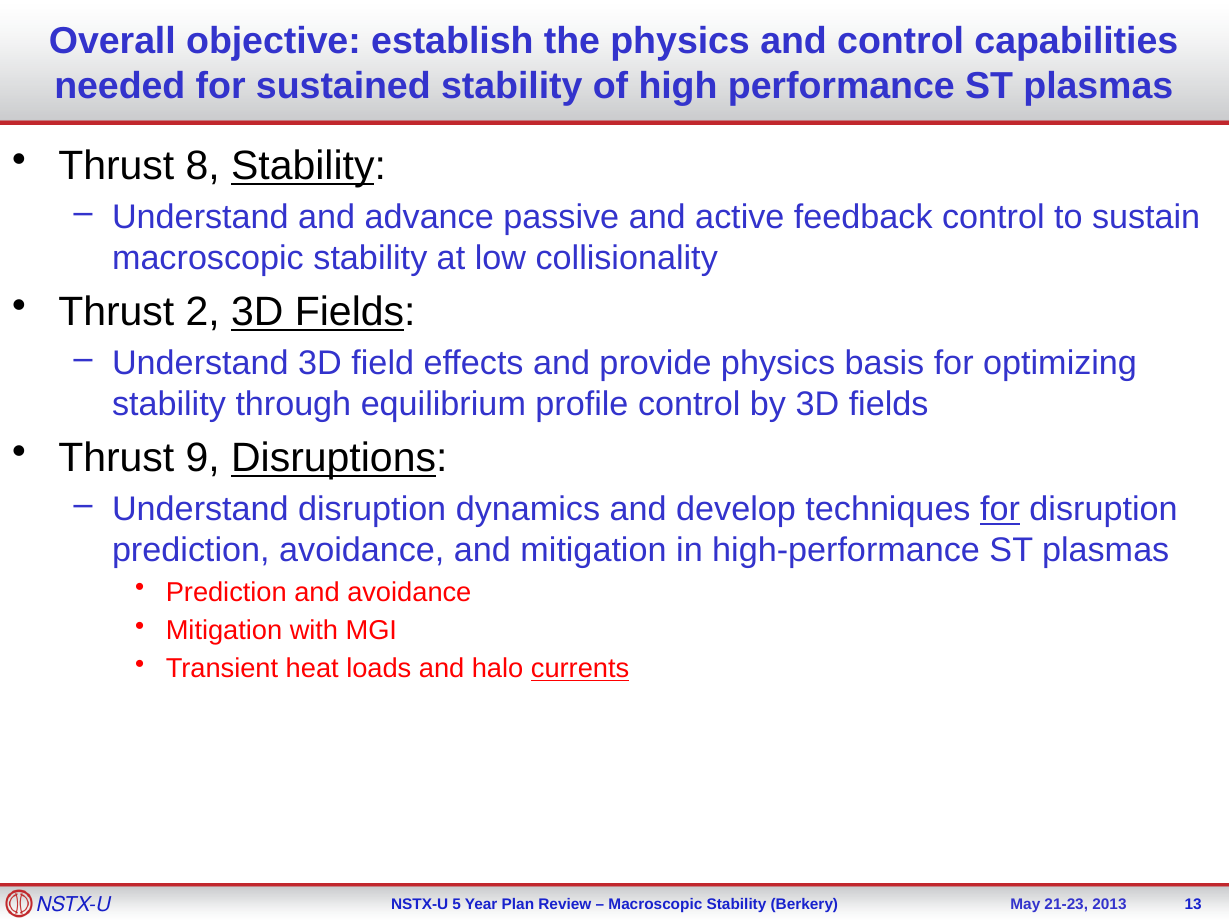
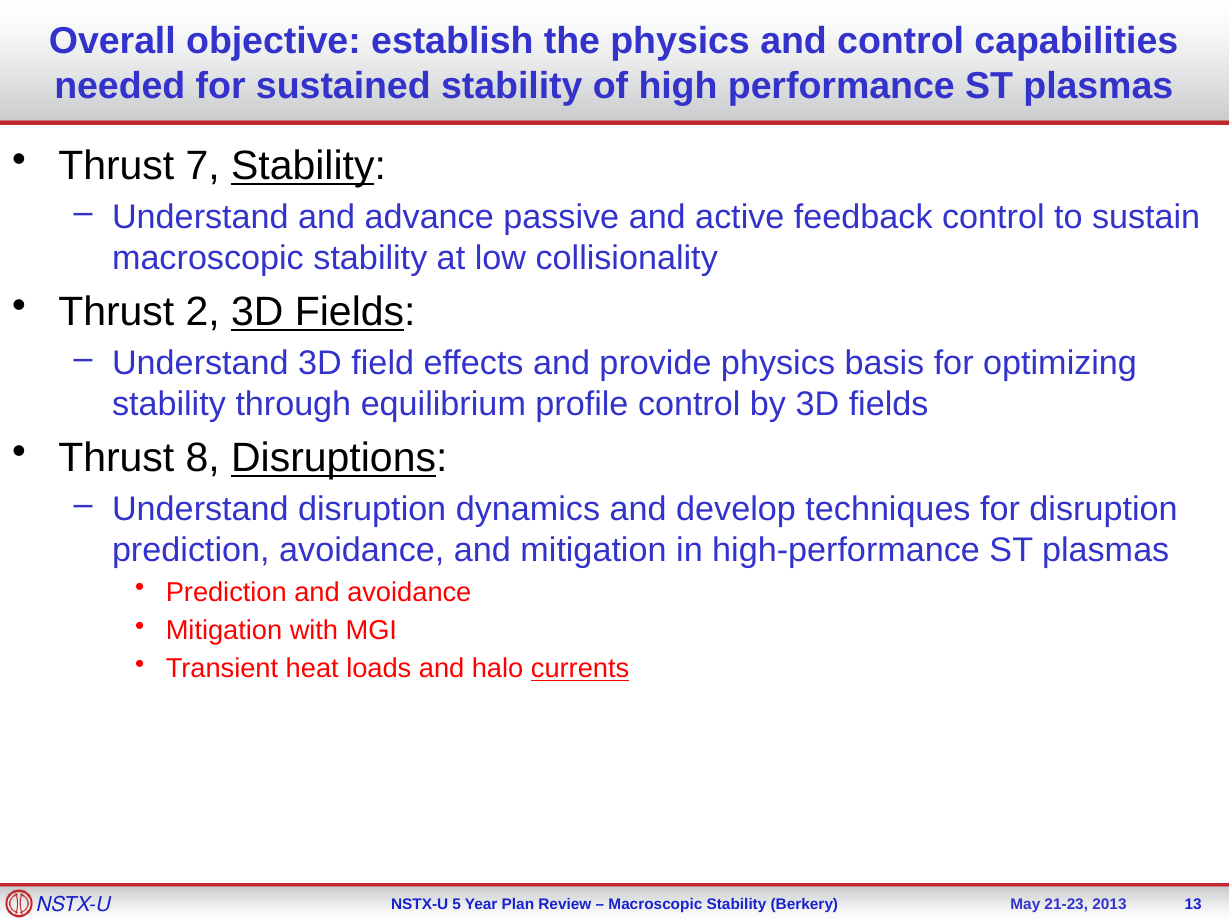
8: 8 -> 7 (203, 166)
9: 9 -> 8 (203, 459)
for underline: present -> none (1000, 510)
